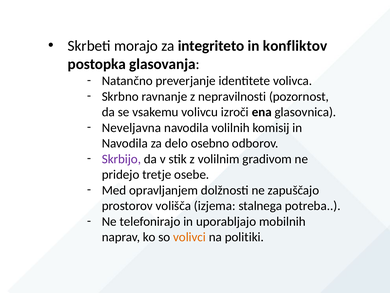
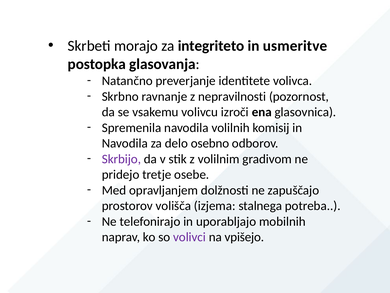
konfliktov: konfliktov -> usmeritve (295, 46)
Neveljavna: Neveljavna -> Spremenila (132, 127)
volivci colour: orange -> purple (189, 237)
politiki: politiki -> vpišejo (244, 237)
